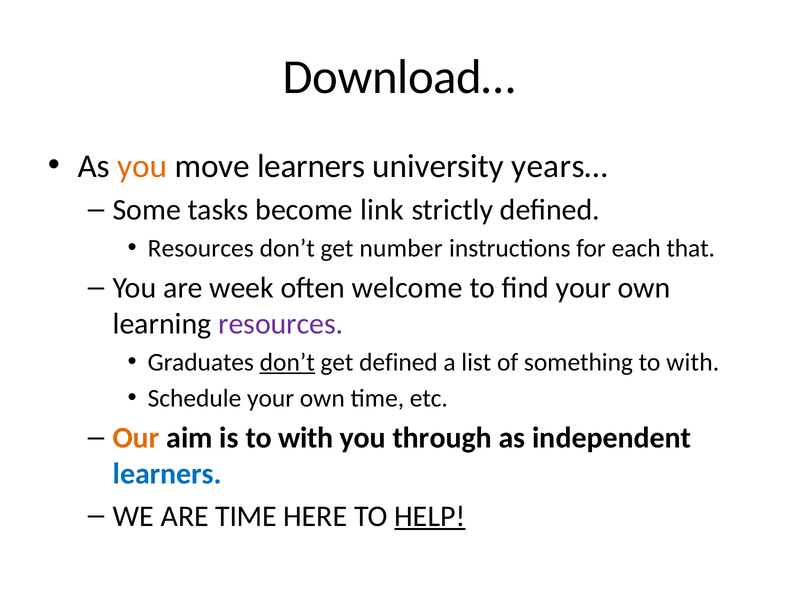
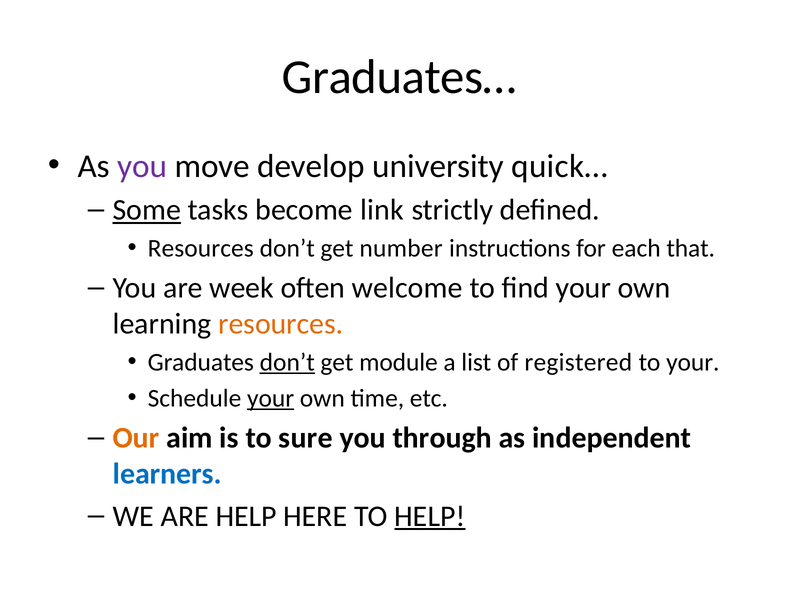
Download…: Download… -> Graduates… (399, 77)
you colour: orange -> purple (142, 166)
move learners: learners -> develop (311, 166)
years…: years… -> quick… (560, 166)
Some underline: none -> present (147, 210)
resources colour: purple -> orange (281, 324)
get defined: defined -> module (398, 362)
something: something -> registered (578, 362)
with: with -> your (693, 362)
your underline: none -> present (271, 398)
is to with: with -> sure (306, 438)
ARE TIME: TIME -> HELP (246, 516)
